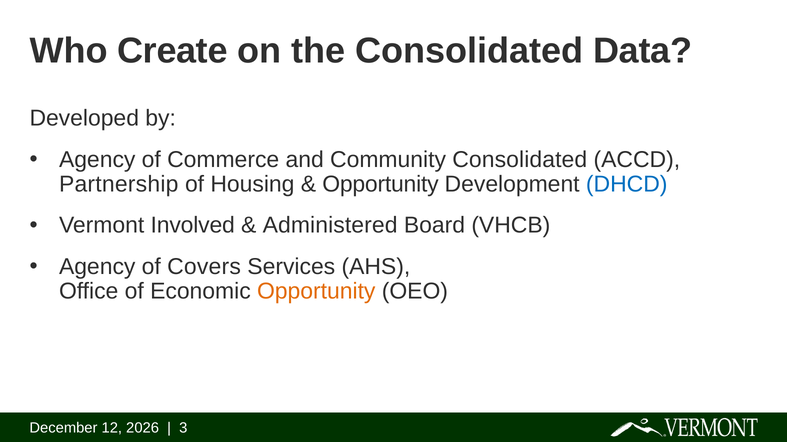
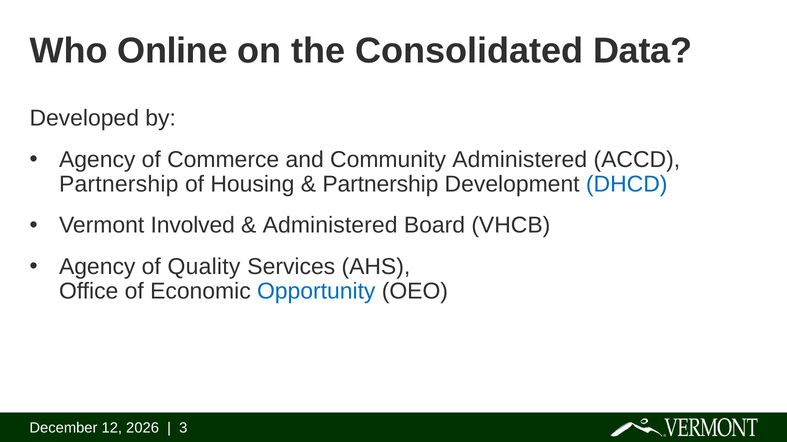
Create: Create -> Online (172, 51)
Community Consolidated: Consolidated -> Administered (520, 160)
Opportunity: Opportunity -> Partnership (380, 185)
Covers: Covers -> Quality (204, 267)
Opportunity colour: orange -> blue (316, 292)
